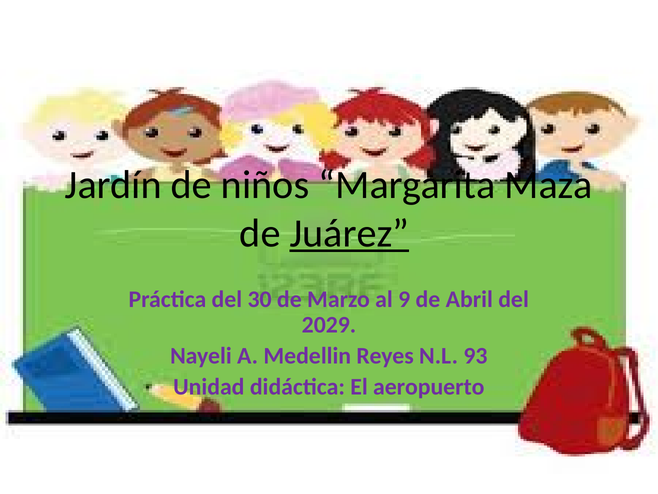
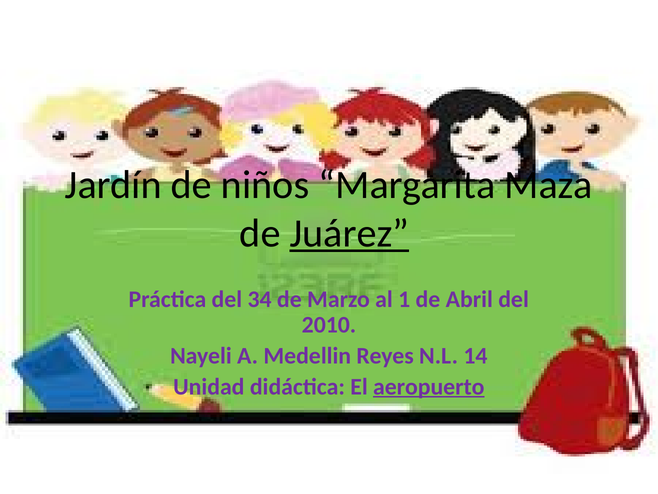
30: 30 -> 34 (260, 299)
9: 9 -> 1 (404, 299)
2029: 2029 -> 2010 (329, 325)
93: 93 -> 14 (475, 355)
aeropuerto underline: none -> present (429, 386)
